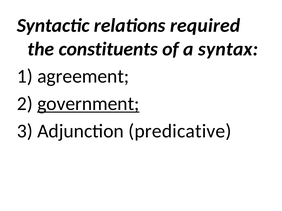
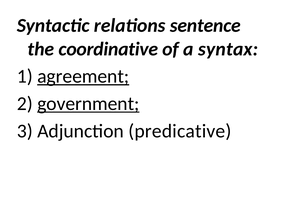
required: required -> sentence (205, 26)
constituents: constituents -> coordinative (108, 49)
agreement underline: none -> present (83, 77)
